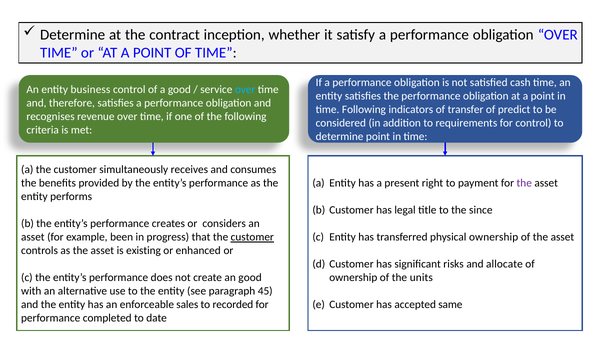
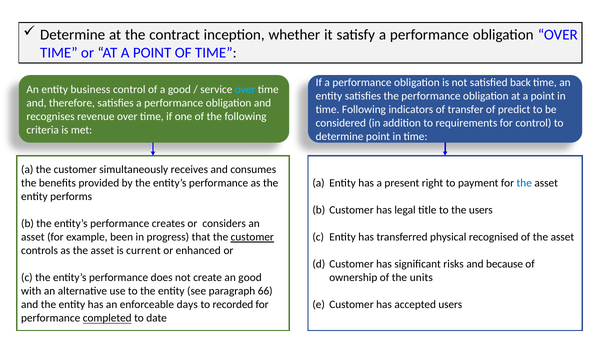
cash: cash -> back (520, 83)
the colour: purple -> blue (524, 183)
the since: since -> users (481, 210)
physical ownership: ownership -> recognised (494, 237)
existing: existing -> current (143, 251)
allocate: allocate -> because (505, 264)
45: 45 -> 66 (265, 291)
sales: sales -> days (187, 305)
accepted same: same -> users (450, 305)
completed underline: none -> present (107, 318)
